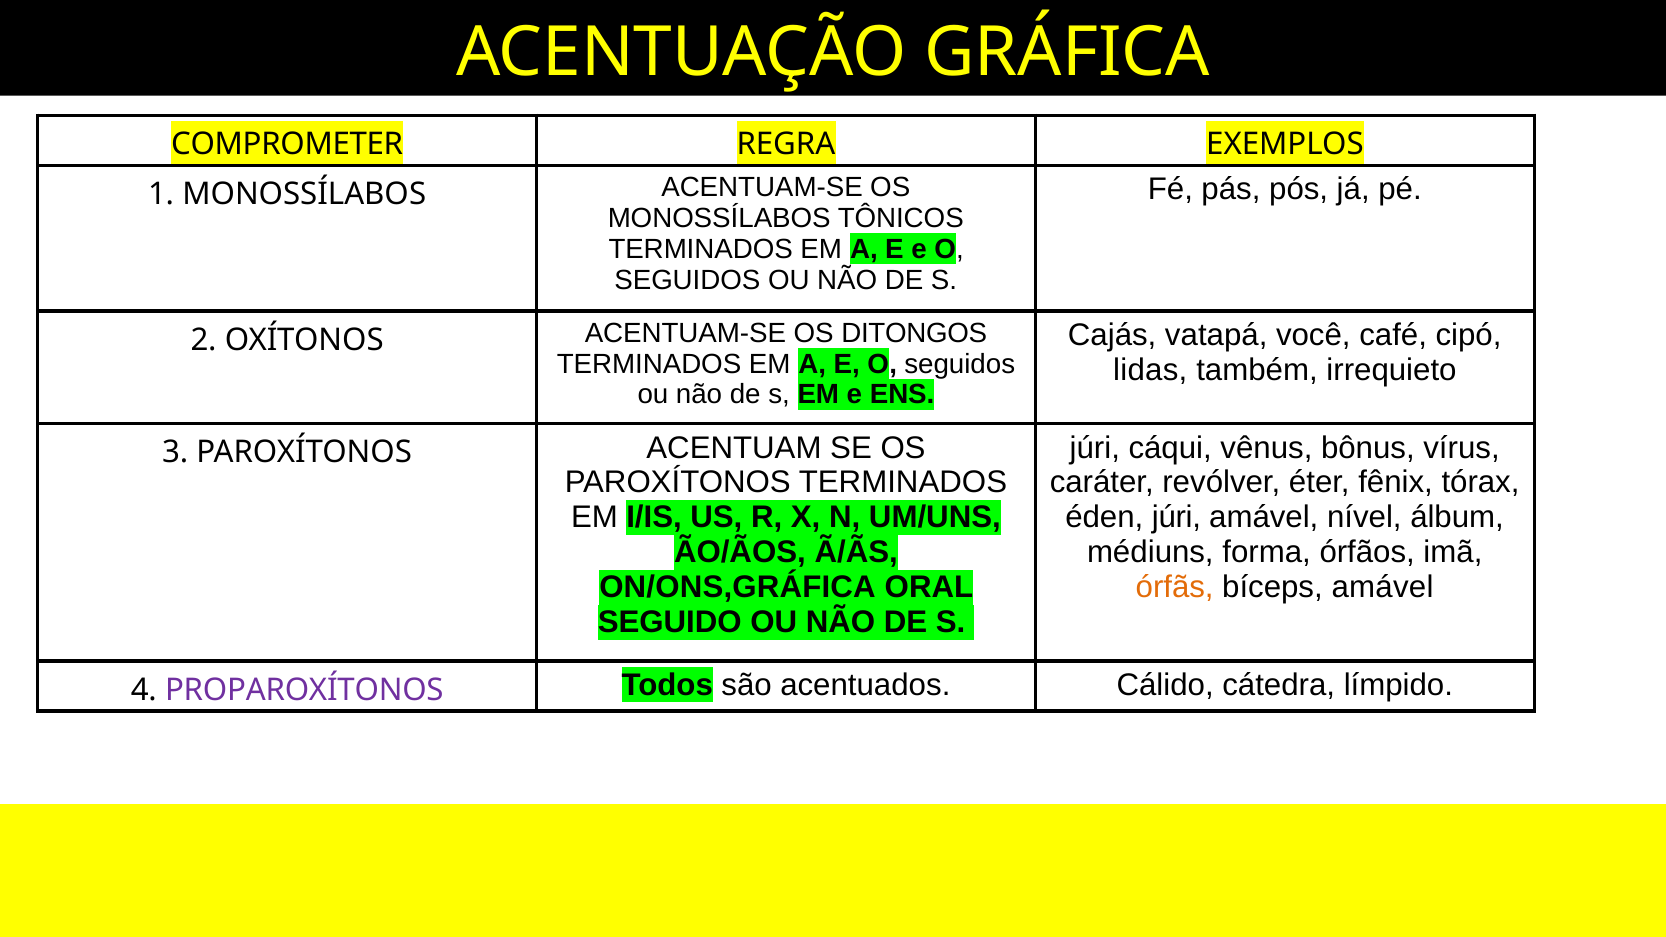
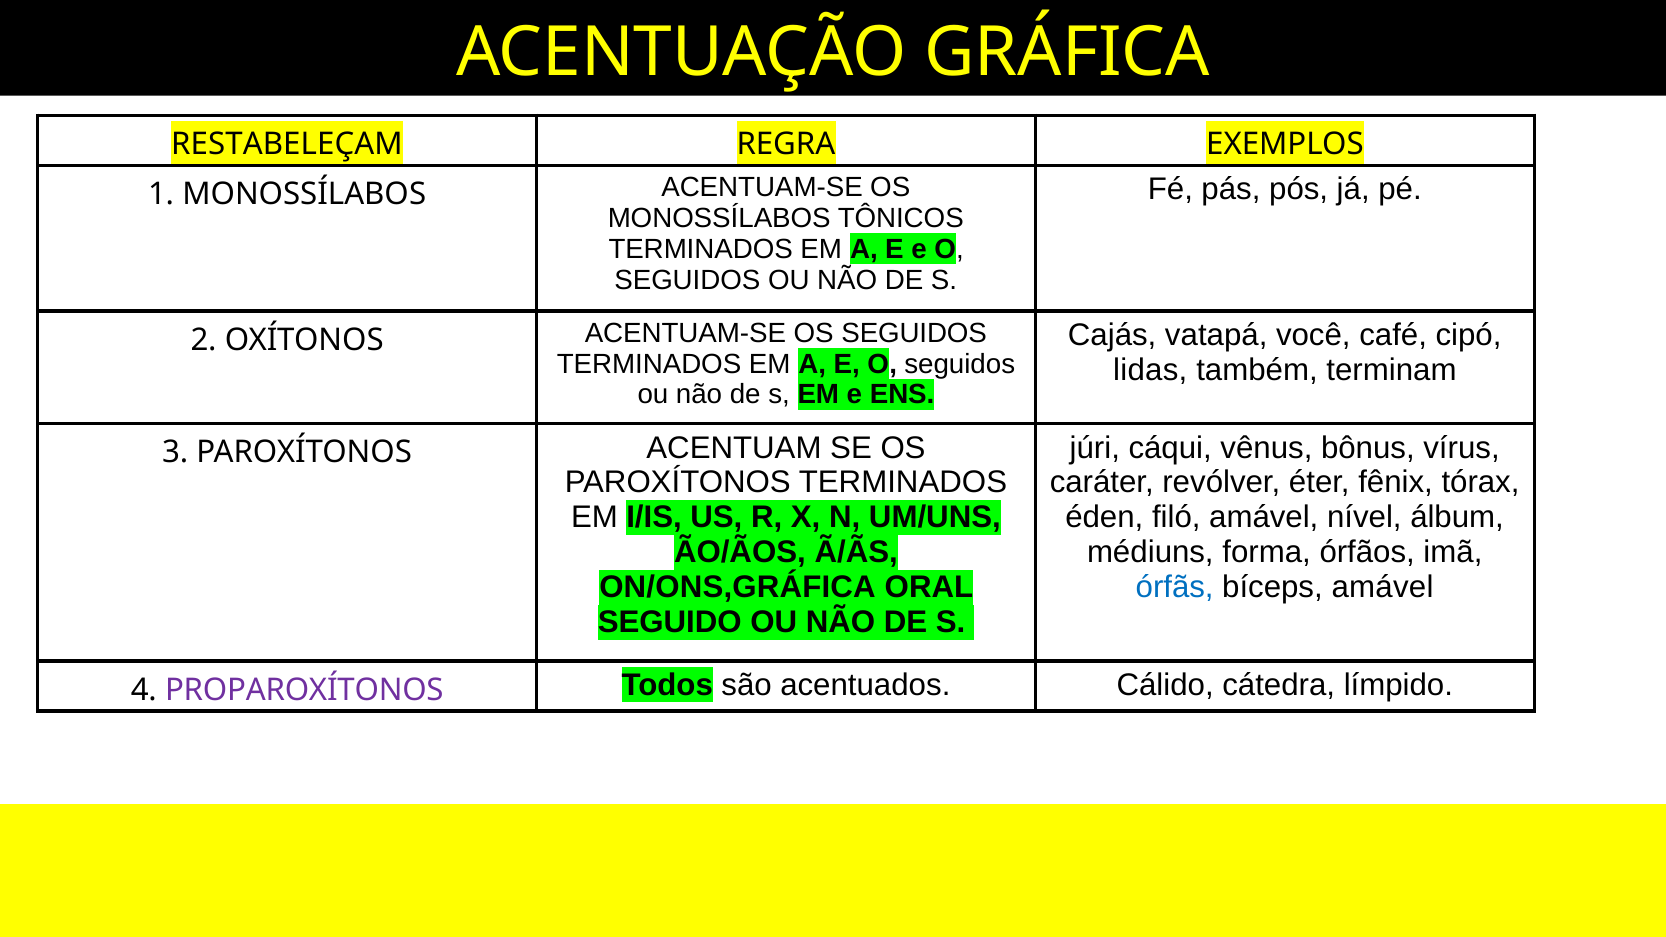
COMPROMETER: COMPROMETER -> RESTABELEÇAM (287, 144)
OS DITONGOS: DITONGOS -> SEGUIDOS (914, 333)
irrequieto: irrequieto -> terminam (1391, 370)
éden júri: júri -> filó (1176, 518)
órfãs colour: orange -> blue (1175, 588)
